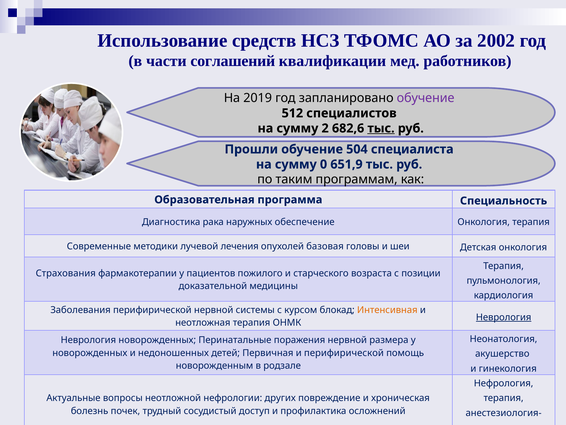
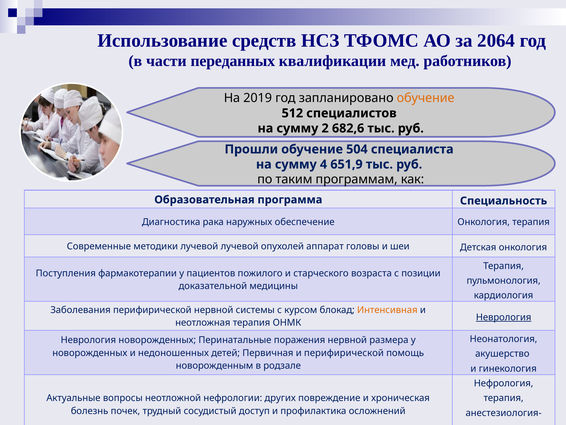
2002: 2002 -> 2064 (496, 40)
соглашений: соглашений -> переданных (233, 61)
обучение colour: purple -> orange (426, 98)
тыс underline: present -> none (381, 128)
0: 0 -> 4 (324, 164)
лучевой лечения: лечения -> лучевой (240, 246)
базовая: базовая -> аппарат (325, 246)
Страхования: Страхования -> Поступления (66, 273)
